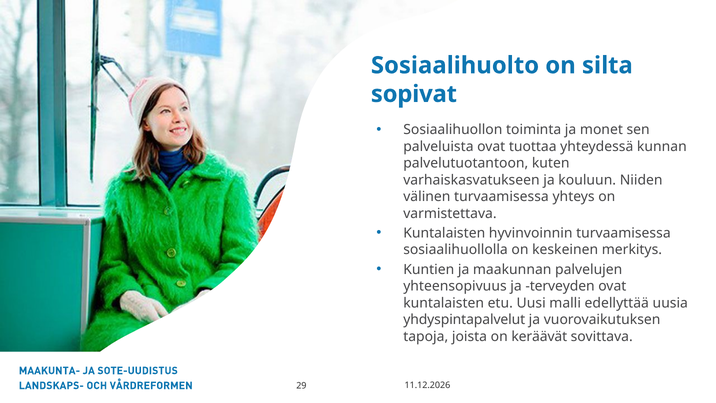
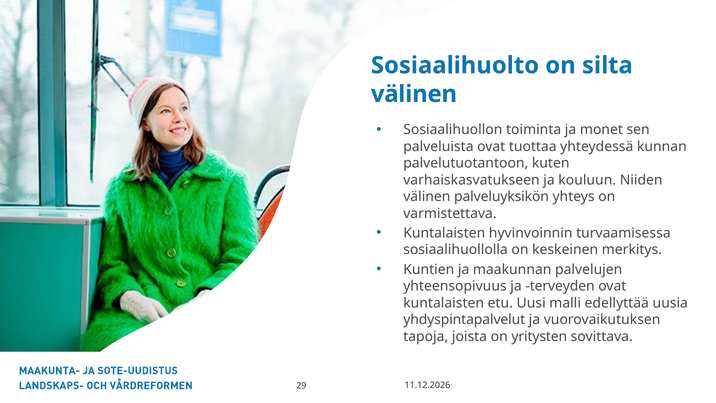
sopivat: sopivat -> välinen (414, 94)
välinen turvaamisessa: turvaamisessa -> palveluyksikön (502, 197)
keräävät: keräävät -> yritysten (539, 336)
